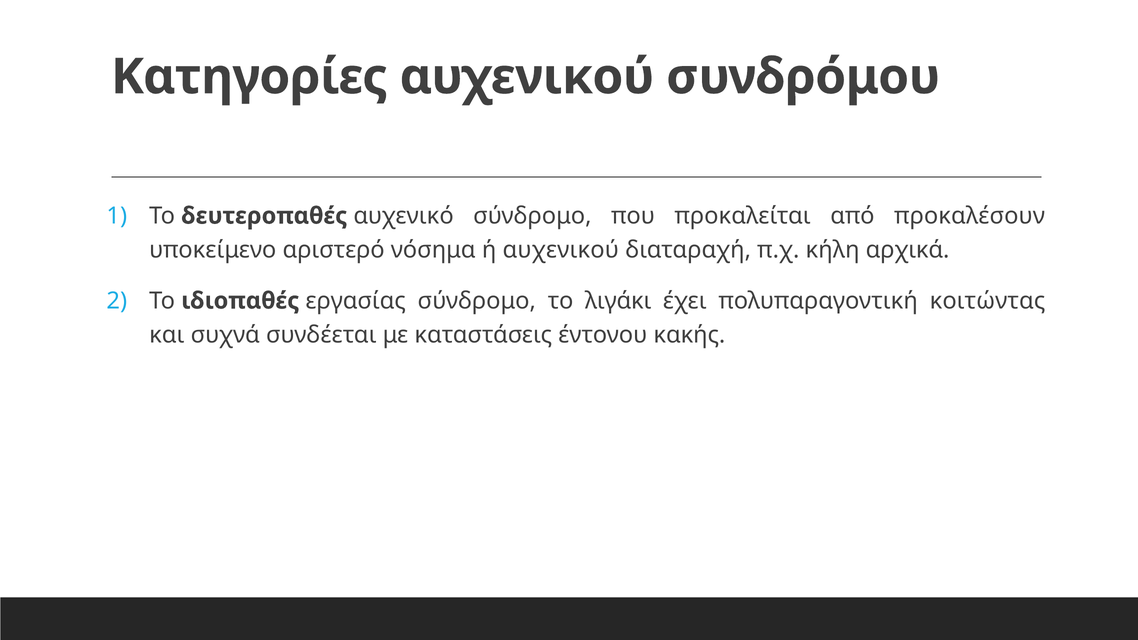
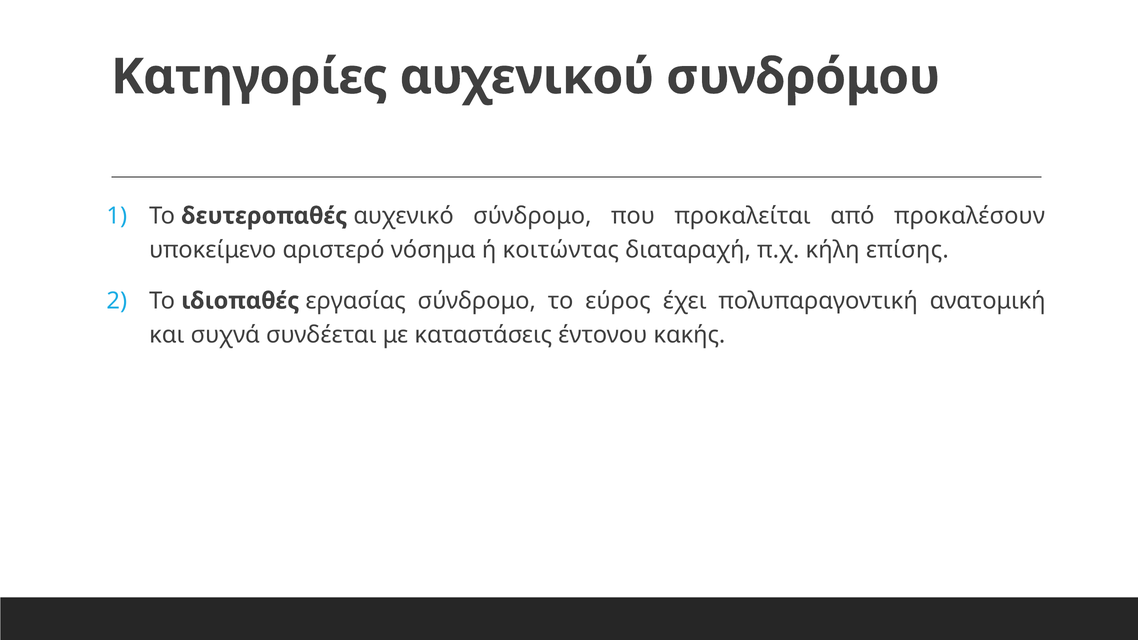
ή αυχενικού: αυχενικού -> κοιτώντας (561, 250)
αρχικά: αρχικά -> επίσης (907, 250)
λιγάκι: λιγάκι -> εύρος (618, 301)
κοιτώντας: κοιτώντας -> ανατομική (988, 301)
